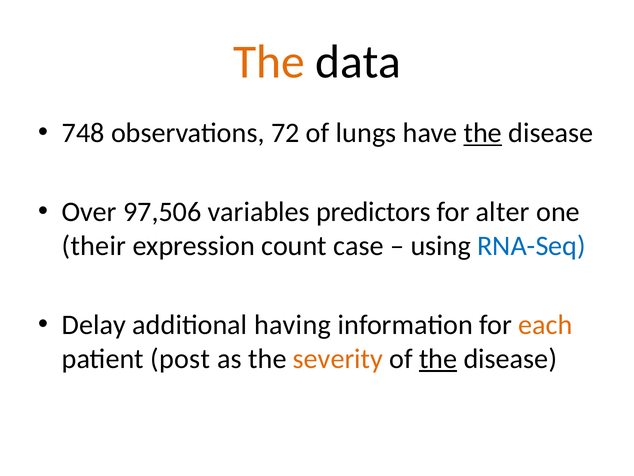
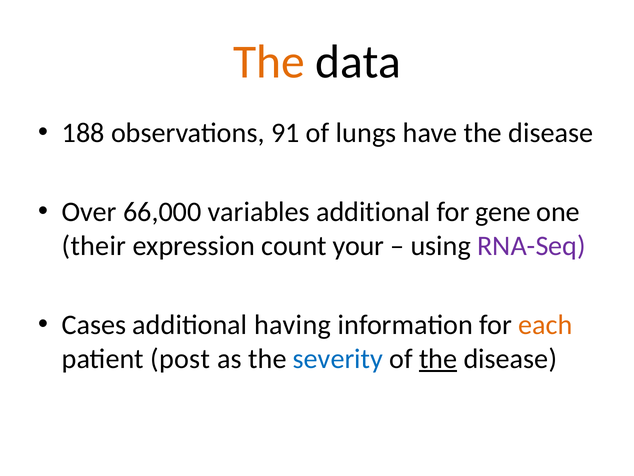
748: 748 -> 188 (83, 133)
72: 72 -> 91 (285, 133)
the underline: present -> none (483, 133)
97,506: 97,506 -> 66,000 (162, 212)
variables predictors: predictors -> additional (373, 212)
alter: alter -> gene (503, 212)
case: case -> your (359, 246)
RNA-Seq colour: blue -> purple (531, 246)
Delay: Delay -> Cases (94, 325)
severity colour: orange -> blue (338, 358)
